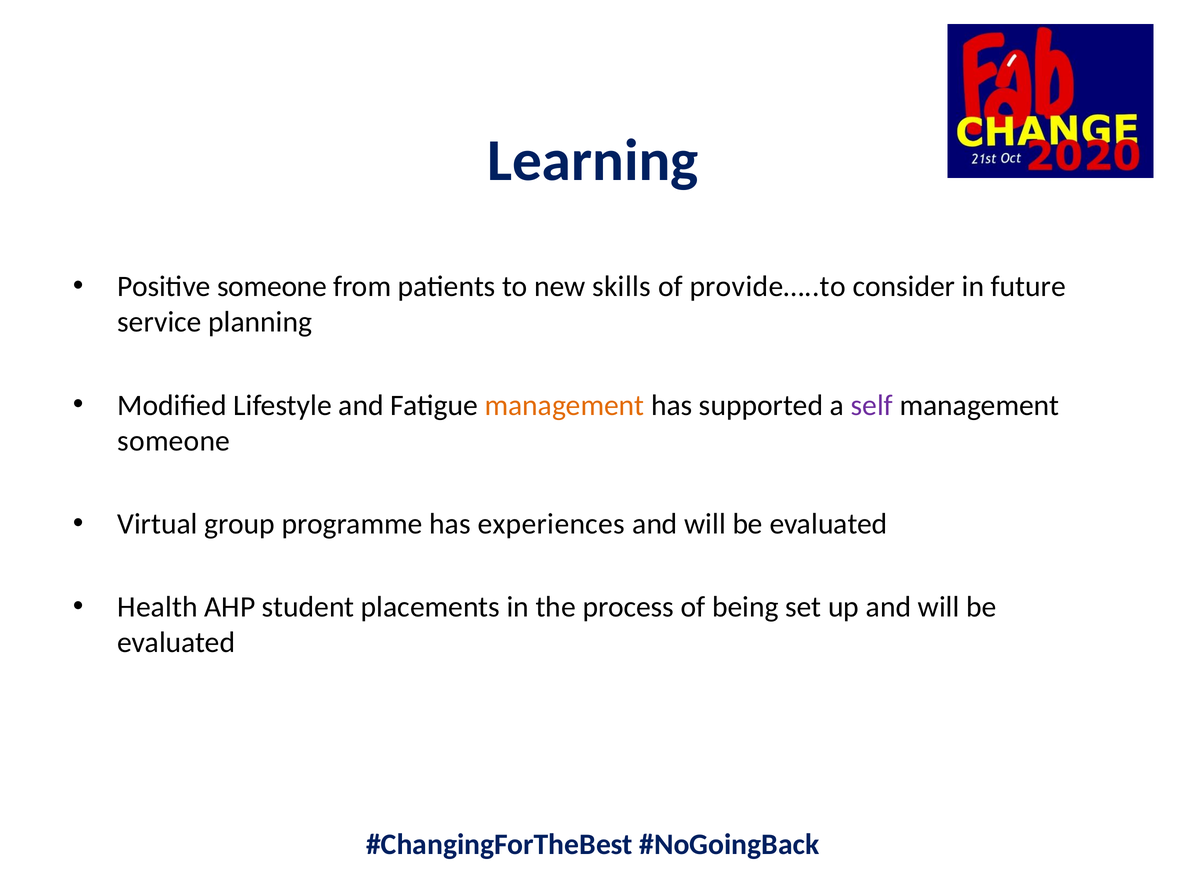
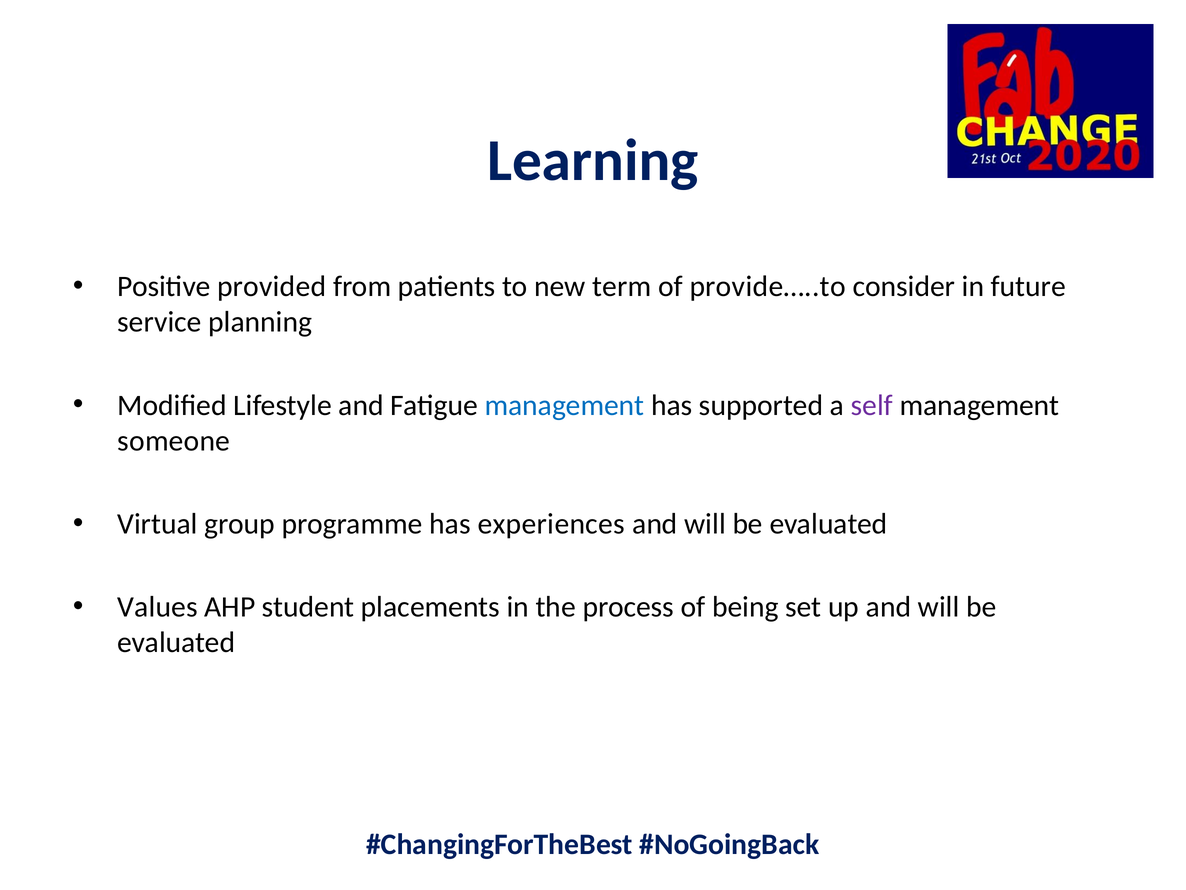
Positive someone: someone -> provided (272, 286)
skills: skills -> term (622, 286)
management colour: orange -> blue (564, 405)
Health: Health -> Values (158, 607)
